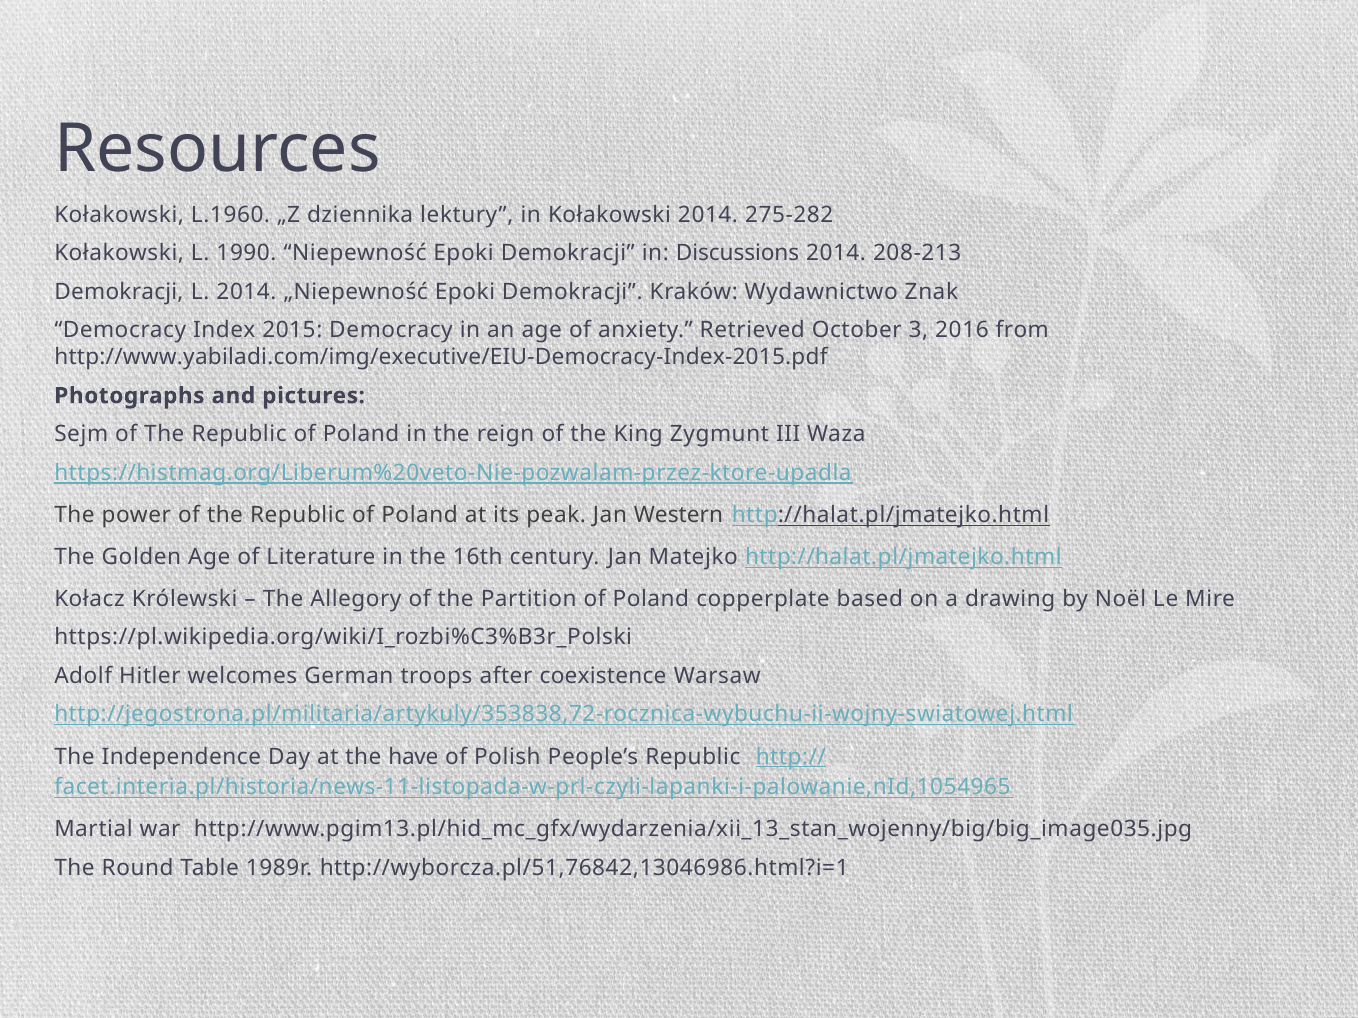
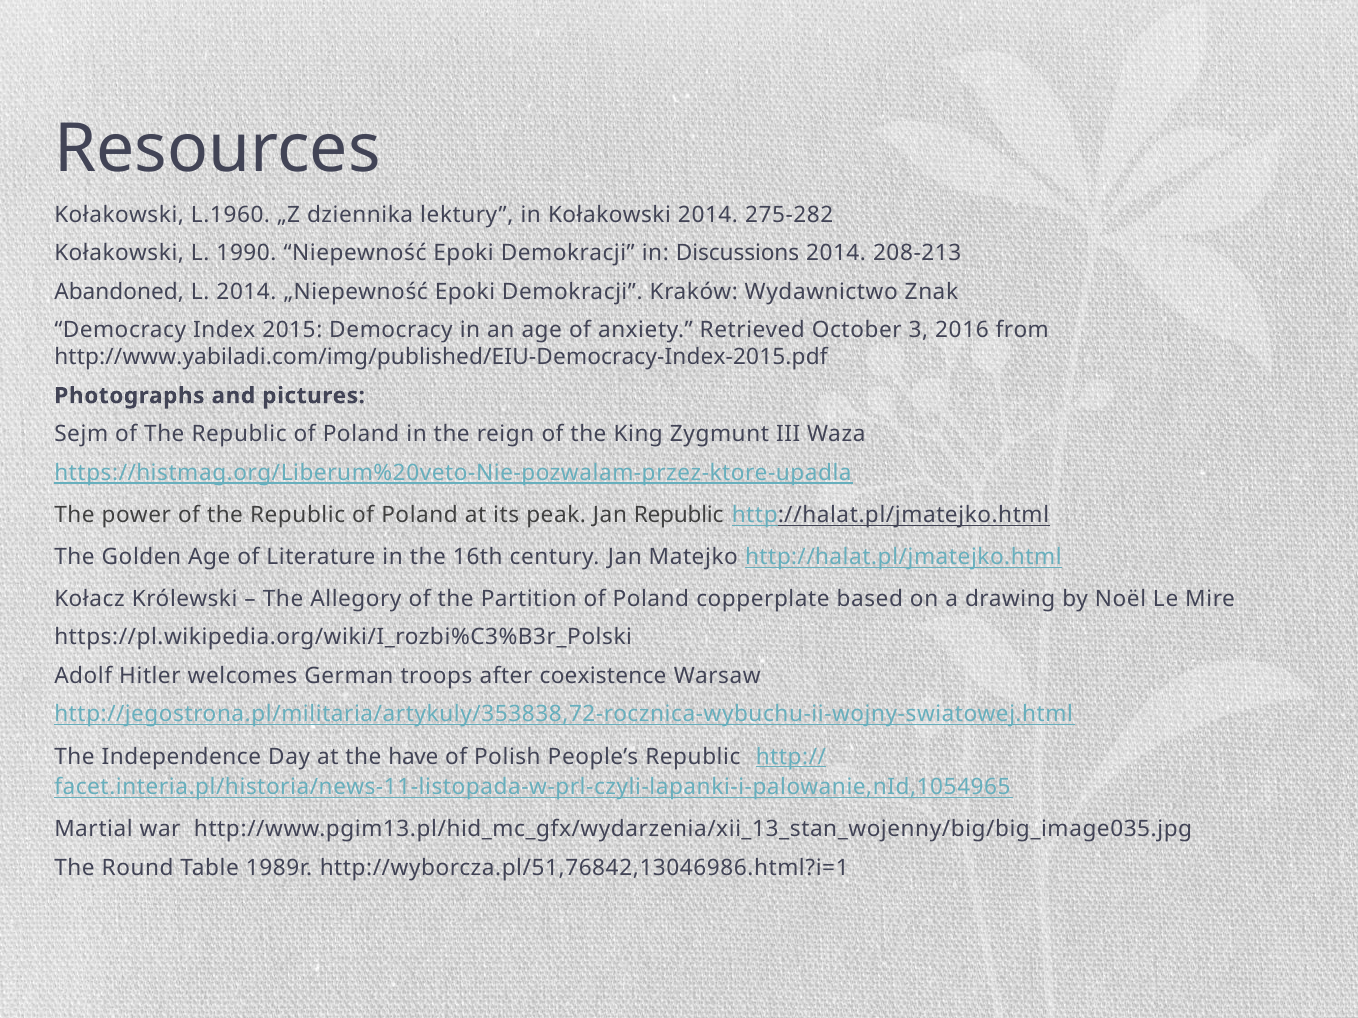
Demokracji: Demokracji -> Abandoned (119, 292)
http://www.yabiladi.com/img/executive/EIU-Democracy-Index-2015.pdf: http://www.yabiladi.com/img/executive/EIU-Democracy-Index-2015.pdf -> http://www.yabiladi.com/img/published/EIU-Democracy-Index-2015.pdf (441, 357)
Jan Western: Western -> Republic (679, 515)
